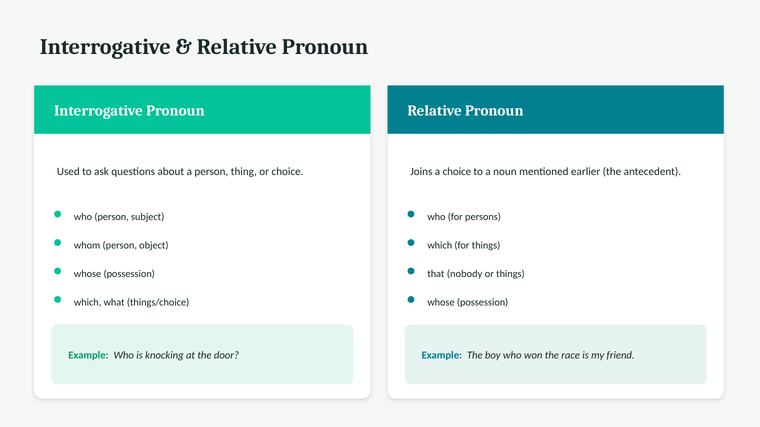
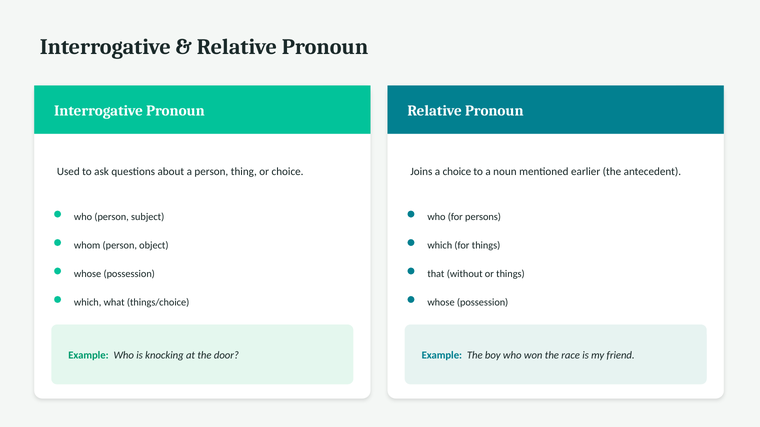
nobody: nobody -> without (465, 274)
